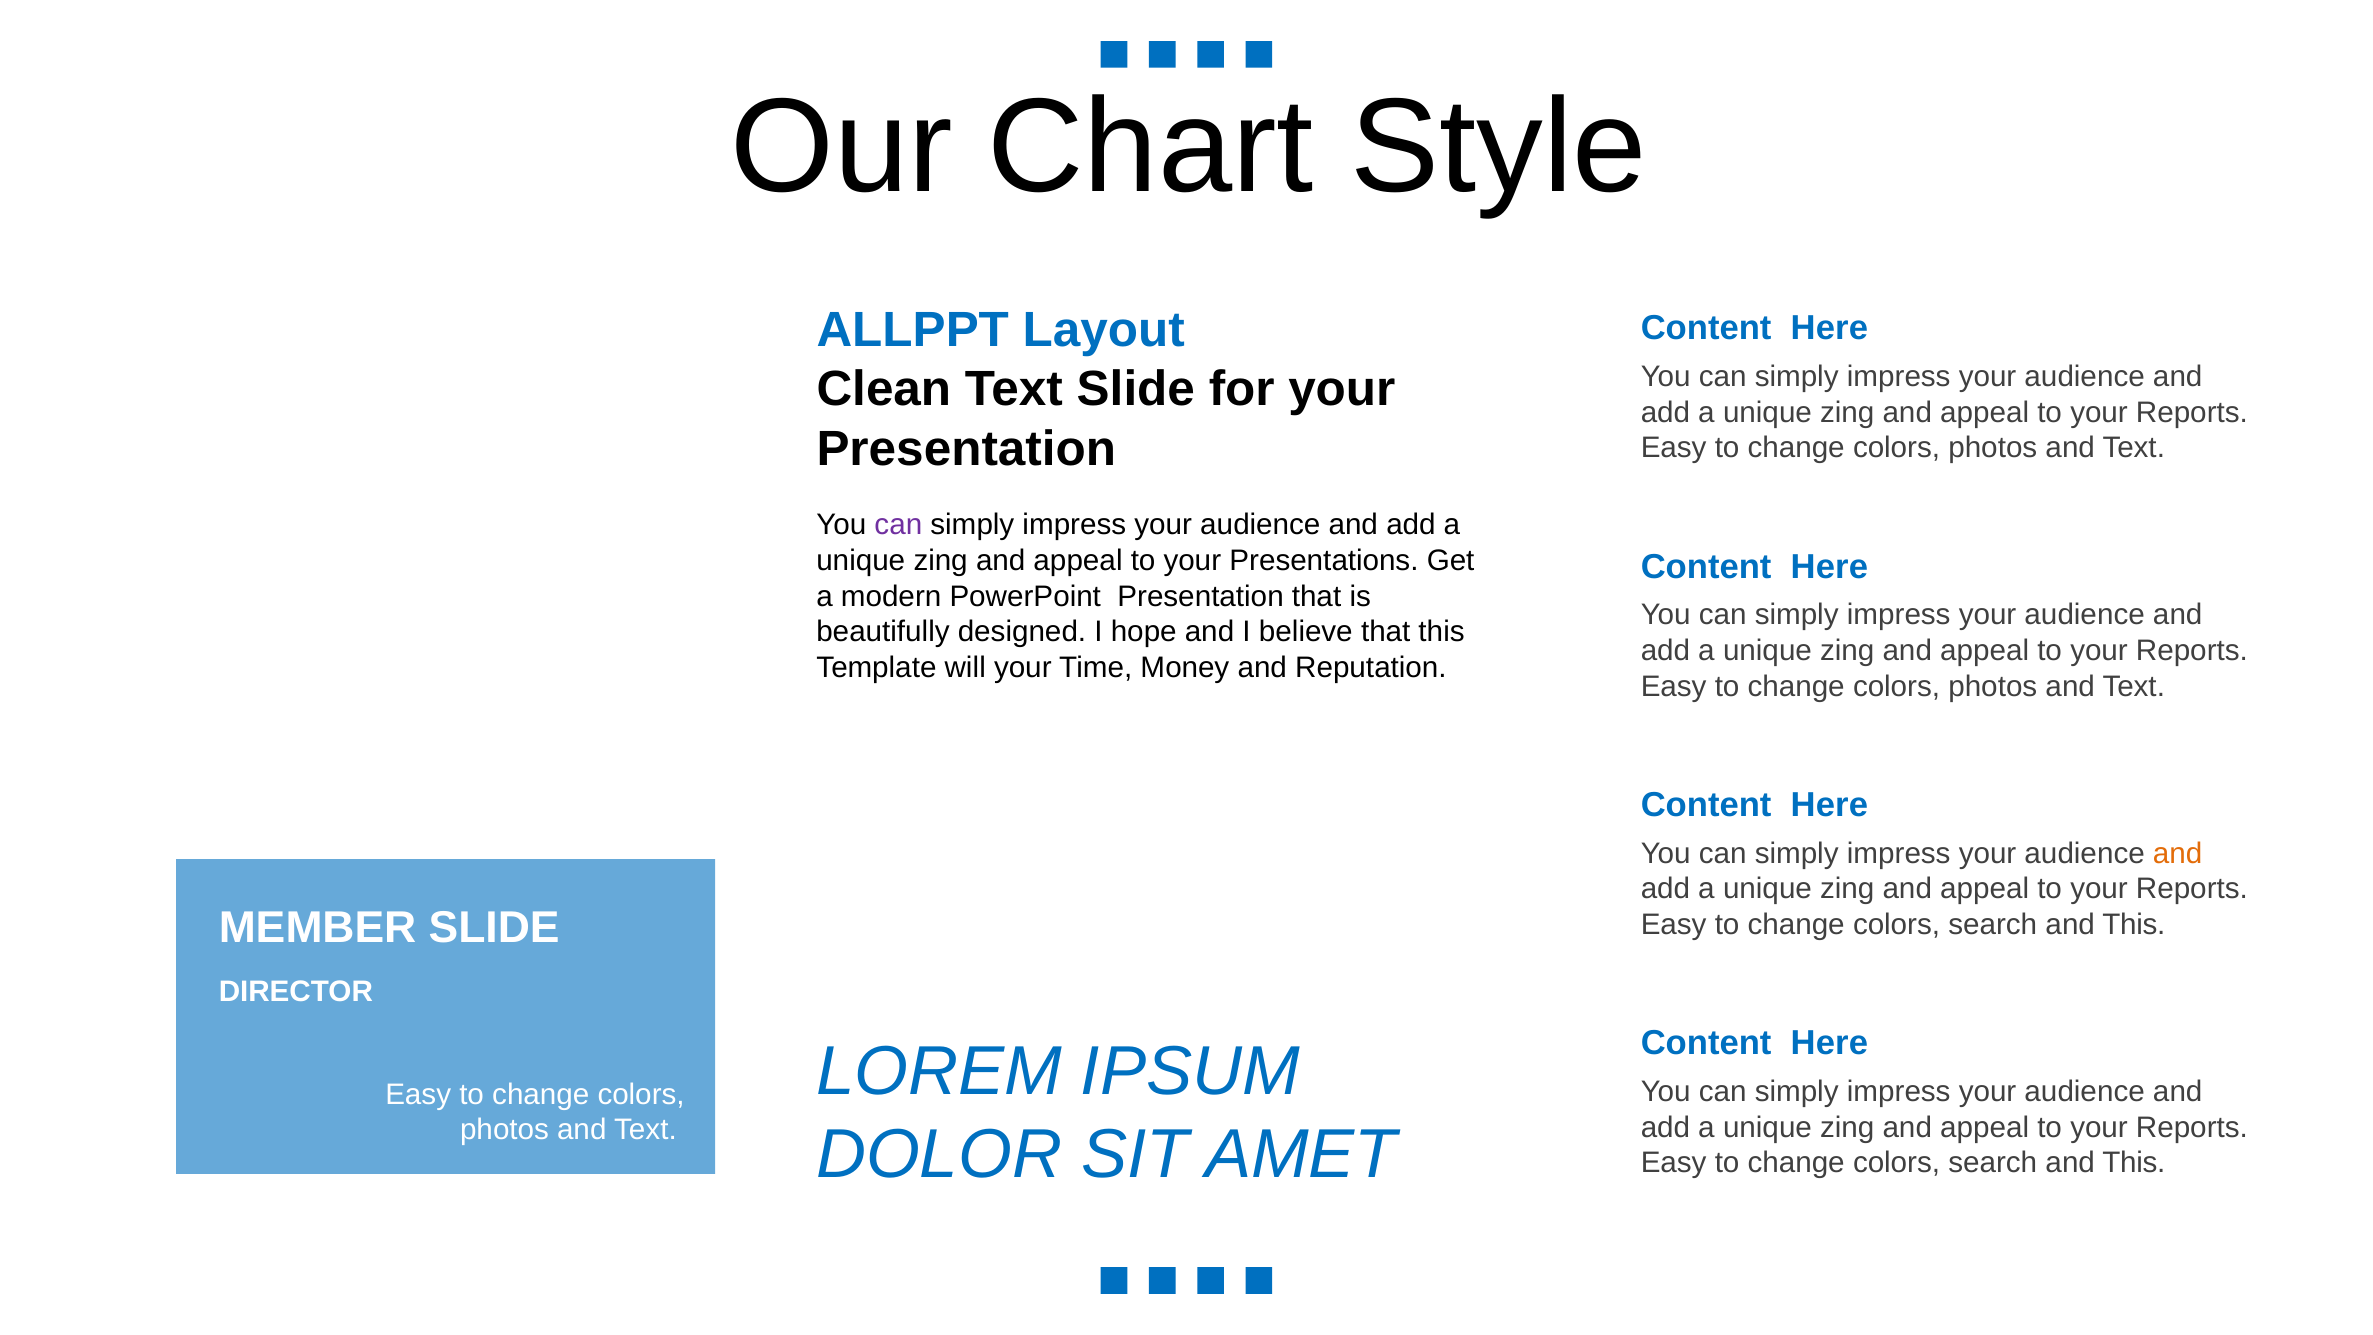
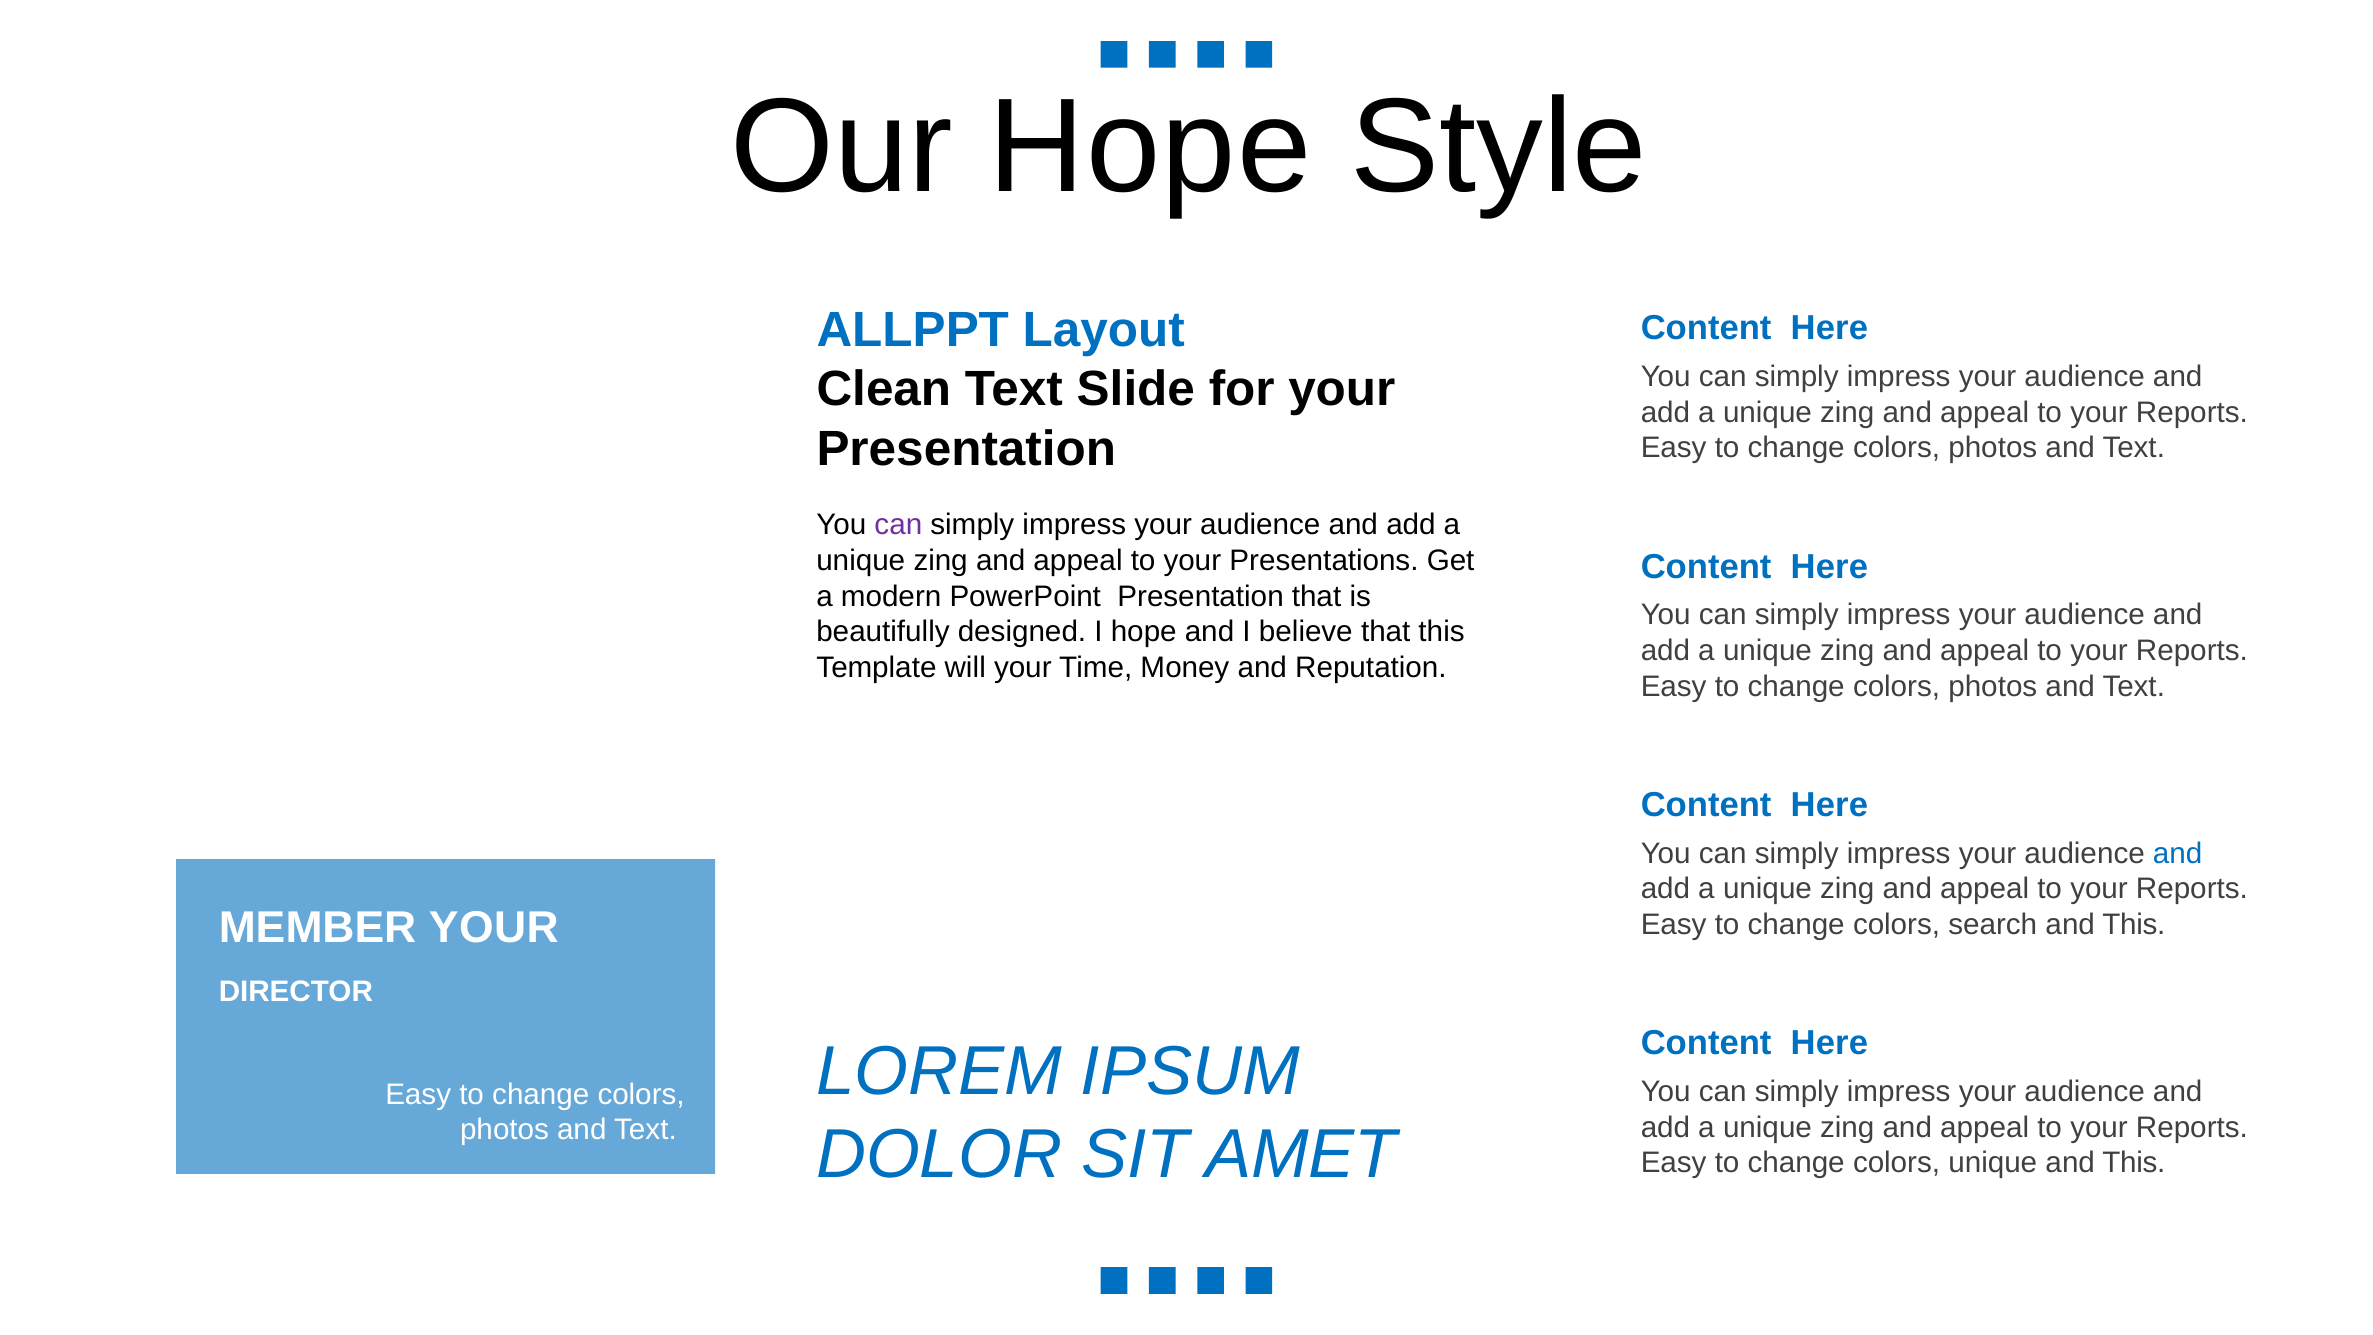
Our Chart: Chart -> Hope (1150, 148)
and colour: orange -> blue (2178, 853)
MEMBER SLIDE: SLIDE -> YOUR (494, 927)
search: search -> unique (1993, 1163)
